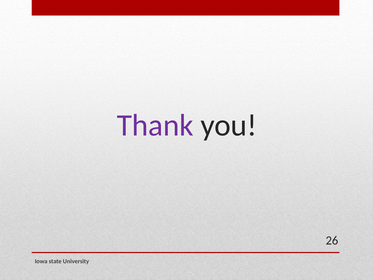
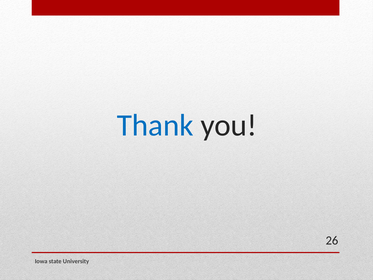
Thank colour: purple -> blue (155, 125)
